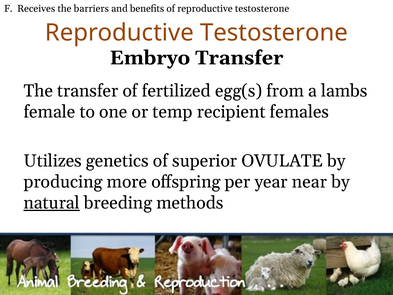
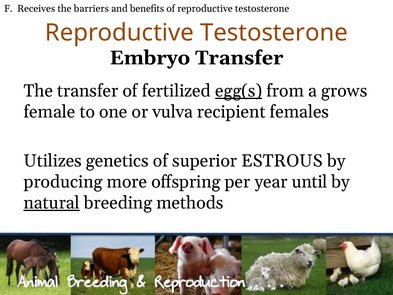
egg(s underline: none -> present (239, 91)
lambs: lambs -> grows (344, 91)
temp: temp -> vulva (173, 112)
OVULATE: OVULATE -> ESTROUS (282, 161)
near: near -> until (310, 182)
